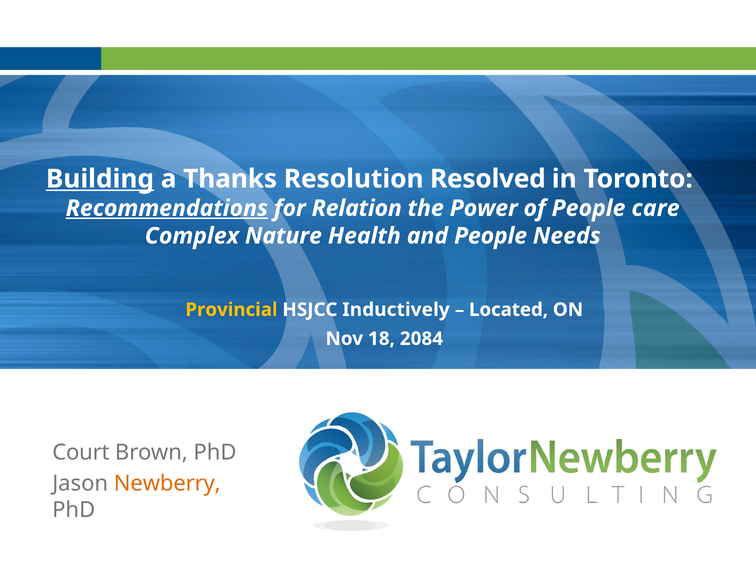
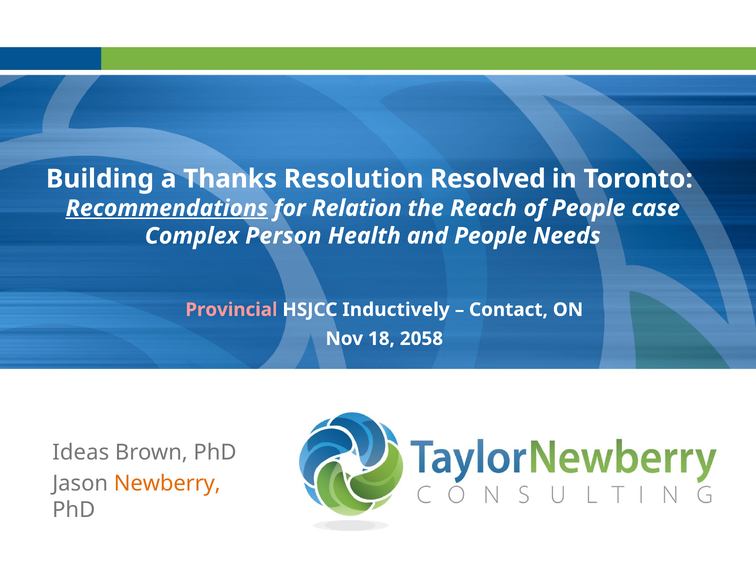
Building underline: present -> none (100, 179)
Power: Power -> Reach (484, 208)
care: care -> case (656, 208)
Nature: Nature -> Person (283, 236)
Provincial colour: yellow -> pink (231, 310)
Located: Located -> Contact (508, 310)
2084: 2084 -> 2058 (421, 339)
Court: Court -> Ideas (81, 453)
